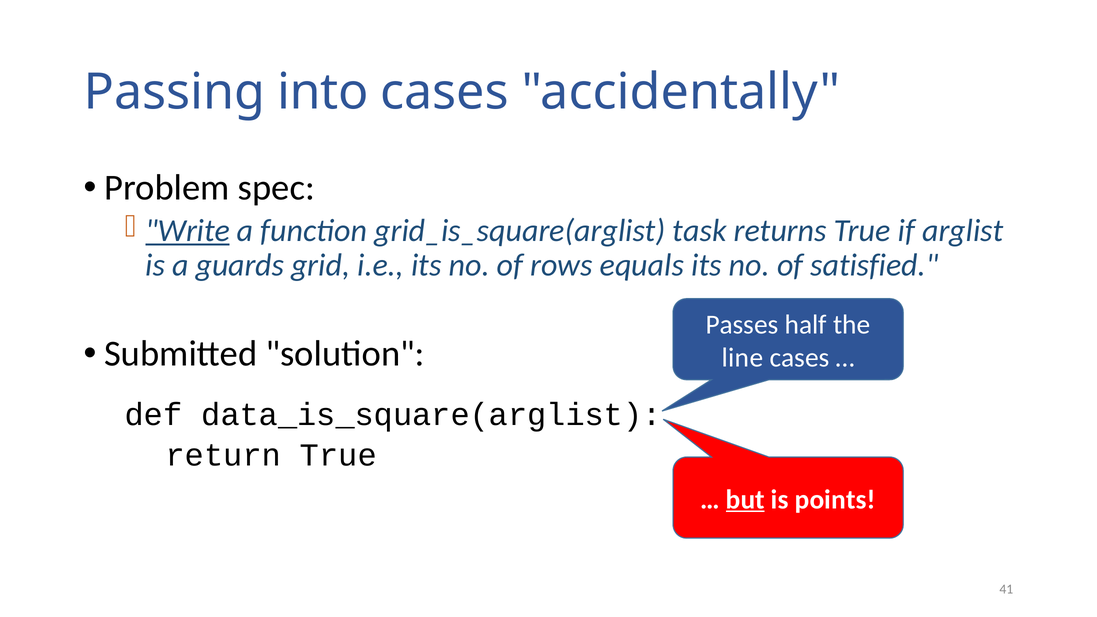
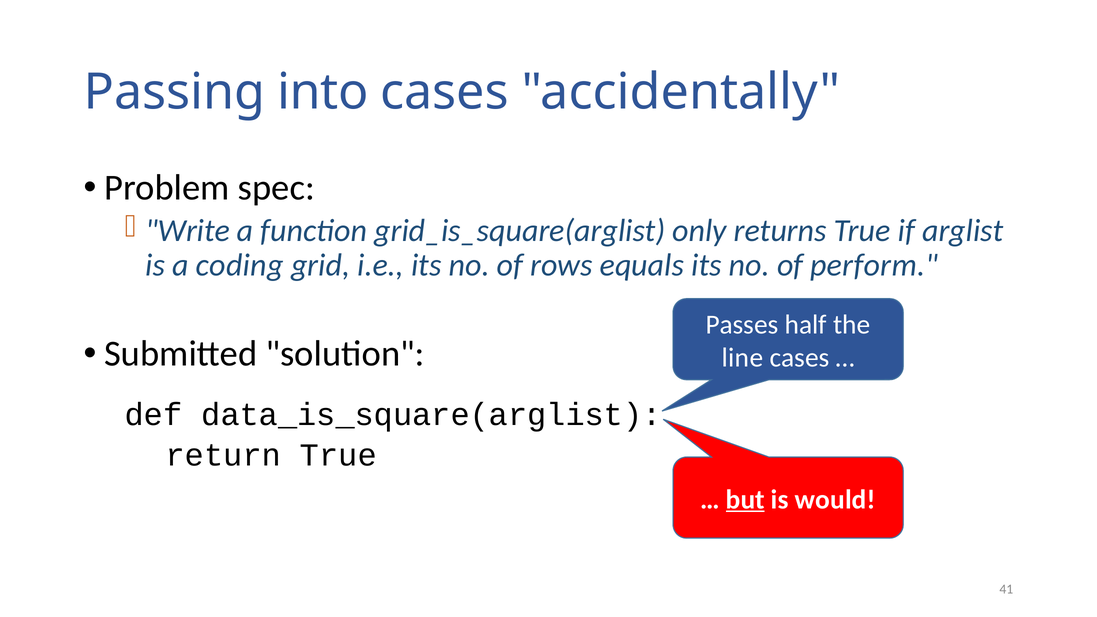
Write underline: present -> none (188, 231)
task: task -> only (700, 231)
guards: guards -> coding (240, 265)
satisfied: satisfied -> perform (874, 265)
points: points -> would (835, 500)
